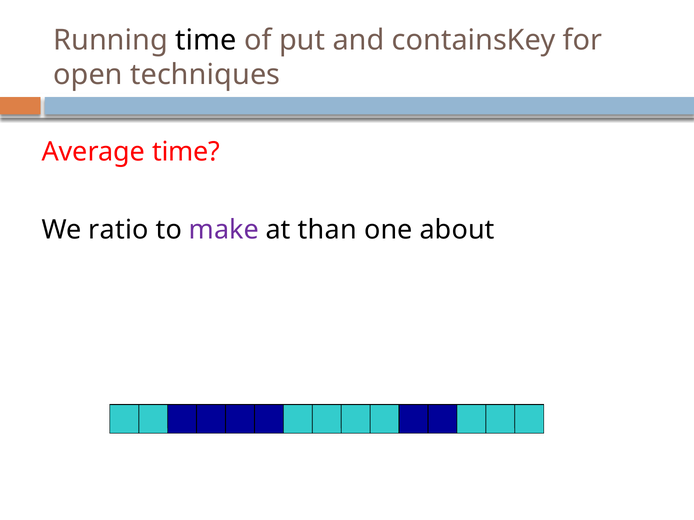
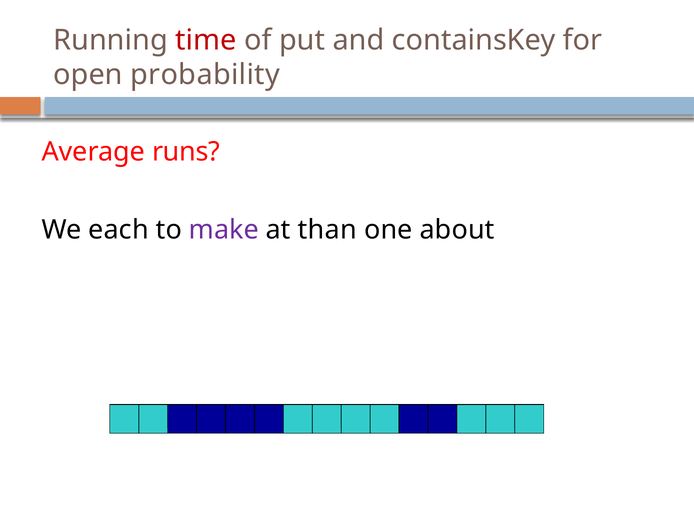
time colour: black -> red (206, 40)
techniques: techniques -> probability (205, 75)
Average time: time -> runs (186, 152)
ratio: ratio -> each (118, 230)
